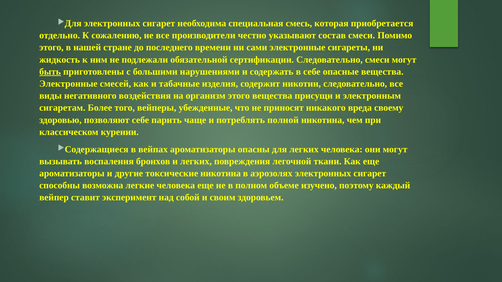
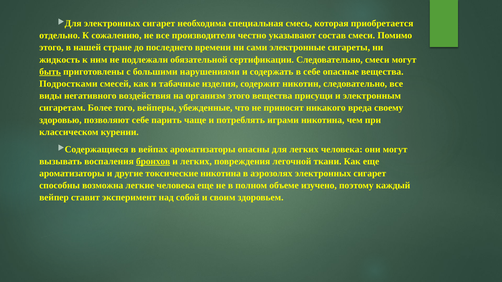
Электронные: Электронные -> Подростками (68, 84)
полной: полной -> играми (283, 120)
бронхов underline: none -> present (153, 162)
